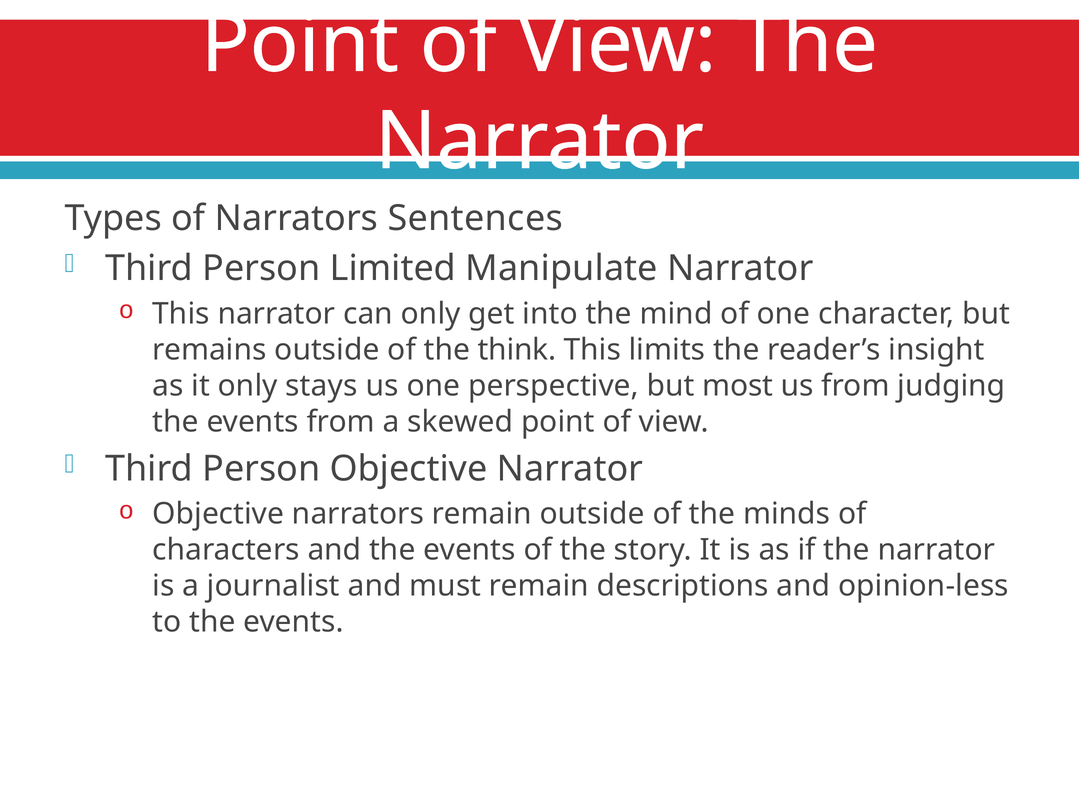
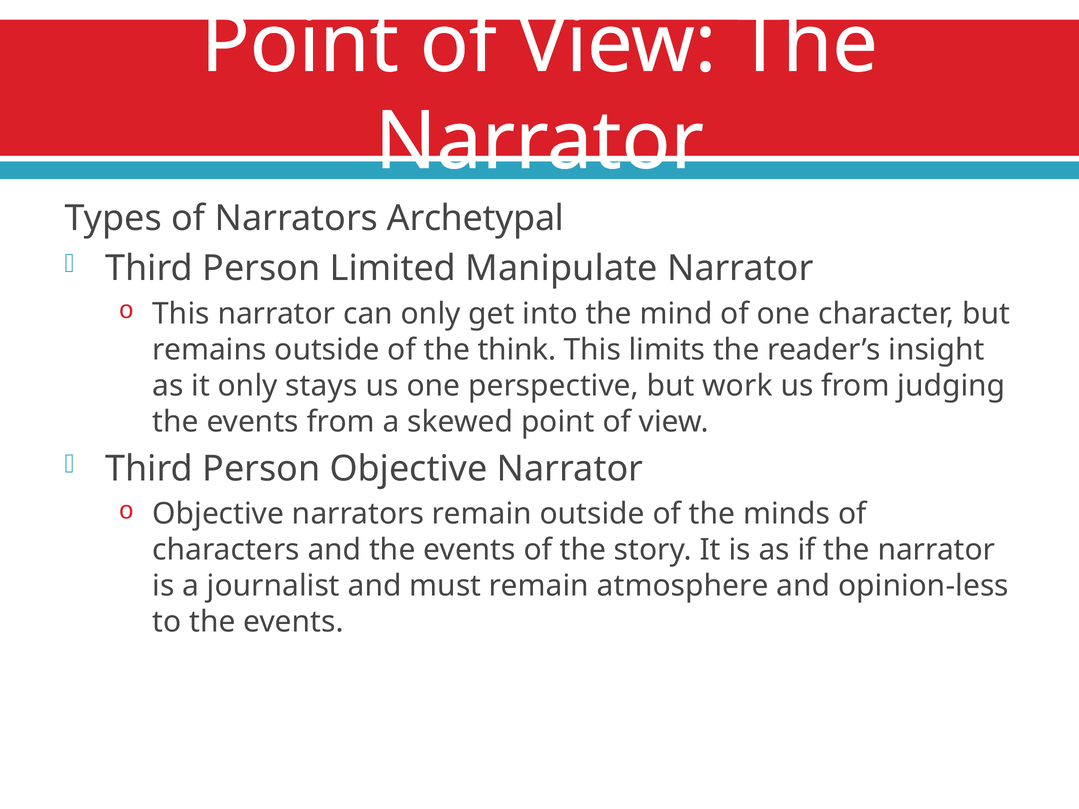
Sentences: Sentences -> Archetypal (476, 218)
most: most -> work (738, 386)
descriptions: descriptions -> atmosphere (683, 586)
